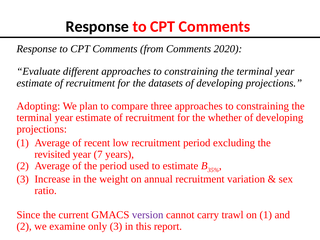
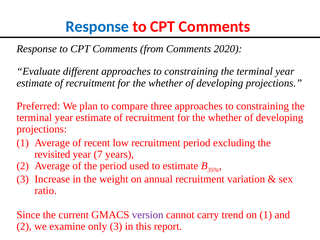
Response colour: black -> blue (97, 27)
datasets: datasets -> whether (166, 83)
Adopting: Adopting -> Preferred (38, 106)
trawl: trawl -> trend (233, 215)
